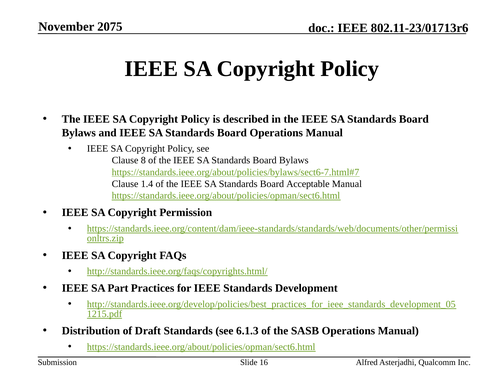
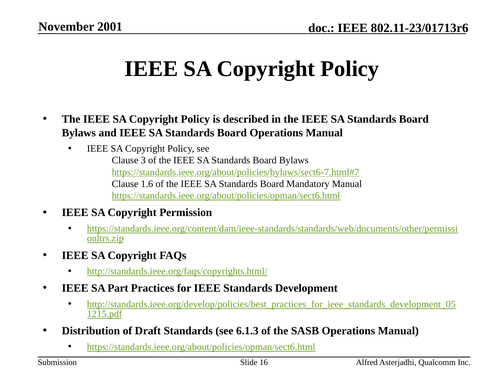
2075: 2075 -> 2001 (110, 27)
8: 8 -> 3 (143, 160)
1.4: 1.4 -> 1.6 (147, 184)
Acceptable: Acceptable -> Mandatory (308, 184)
